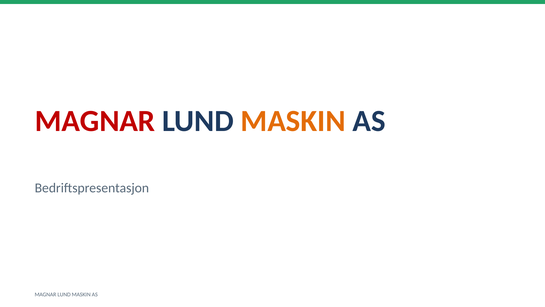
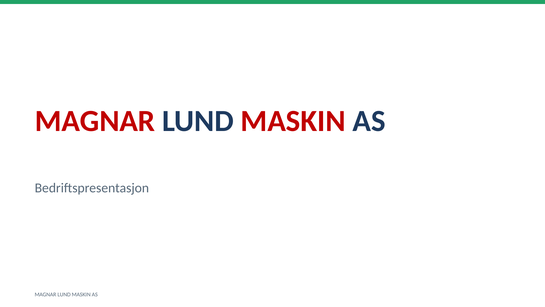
MASKIN colour: orange -> red (293, 121)
